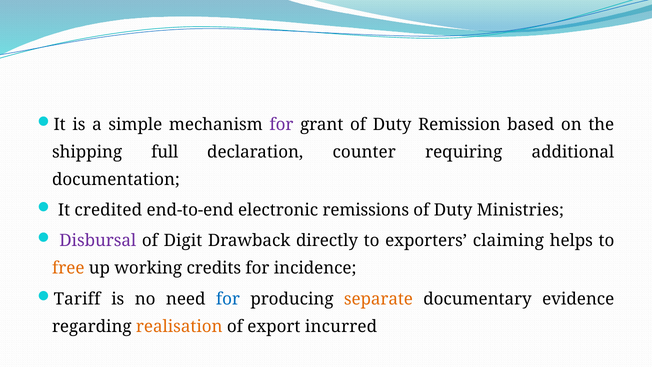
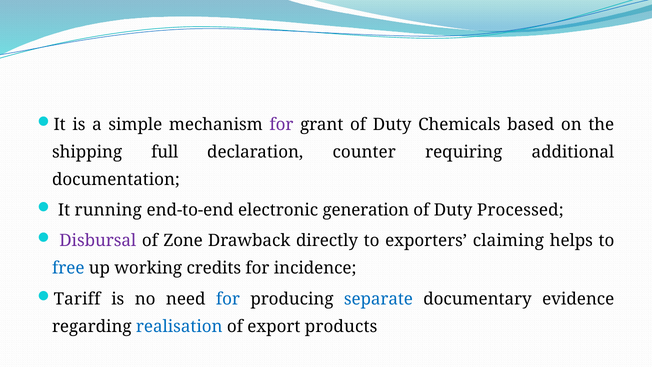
Remission: Remission -> Chemicals (459, 124)
credited: credited -> running (108, 210)
remissions: remissions -> generation (366, 210)
Ministries: Ministries -> Processed (520, 210)
Digit: Digit -> Zone (183, 241)
free colour: orange -> blue (68, 268)
separate colour: orange -> blue (378, 299)
realisation colour: orange -> blue (179, 326)
incurred: incurred -> products (341, 326)
